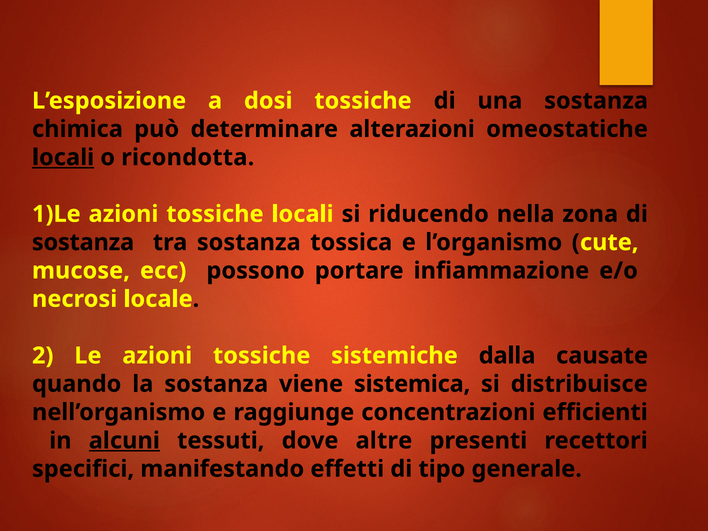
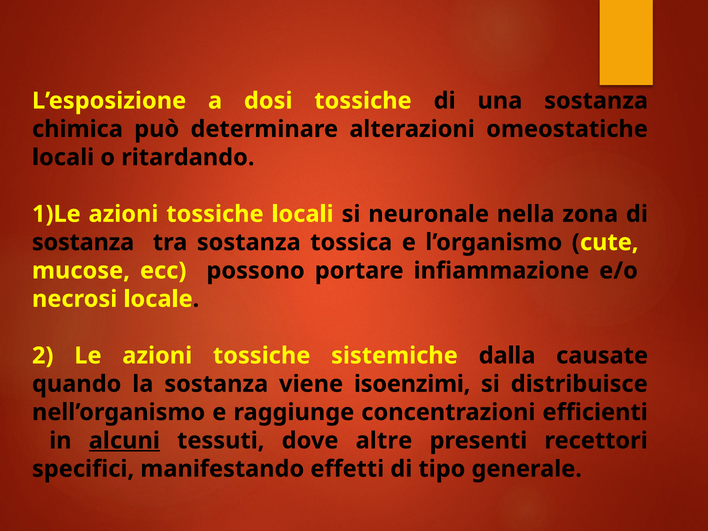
locali underline: present -> none (63, 157)
ricondotta: ricondotta -> ritardando (188, 157)
riducendo: riducendo -> neuronale (429, 214)
sistemica: sistemica -> isoenzimi (412, 384)
